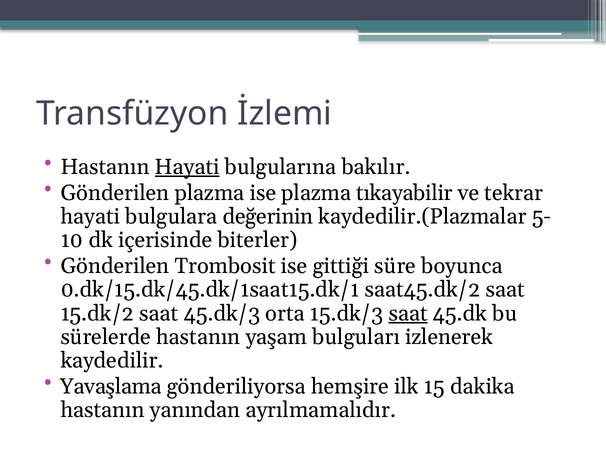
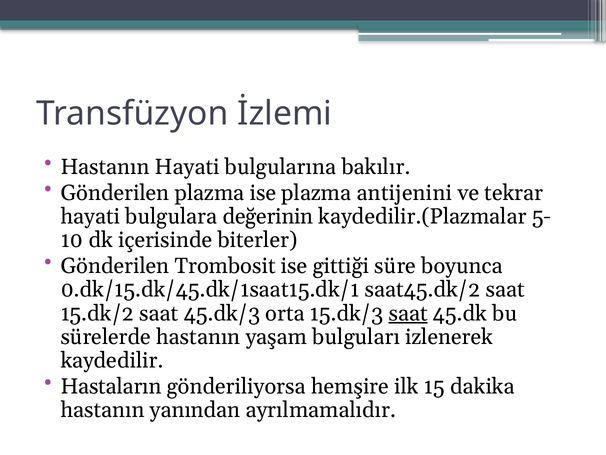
Hayati underline: present -> none (187, 167)
tıkayabilir: tıkayabilir -> antijenini (404, 193)
Yavaşlama: Yavaşlama -> Hastaların (111, 386)
